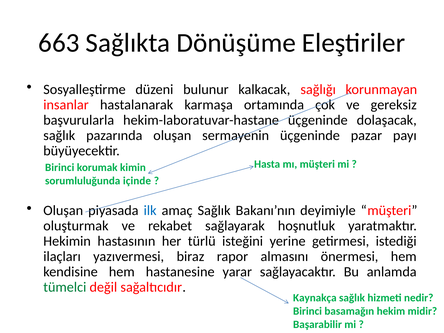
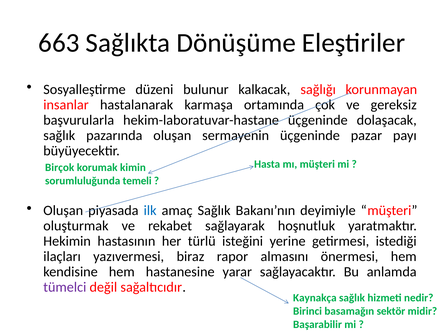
Birinci: Birinci -> Birçok (60, 167)
içinde: içinde -> temeli (137, 181)
tümelci colour: green -> purple (65, 287)
hekim: hekim -> sektör (391, 311)
